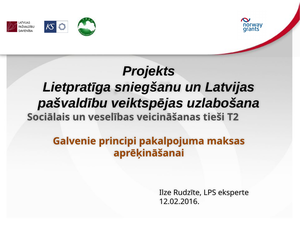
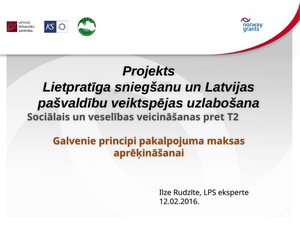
tieši: tieši -> pret (214, 117)
